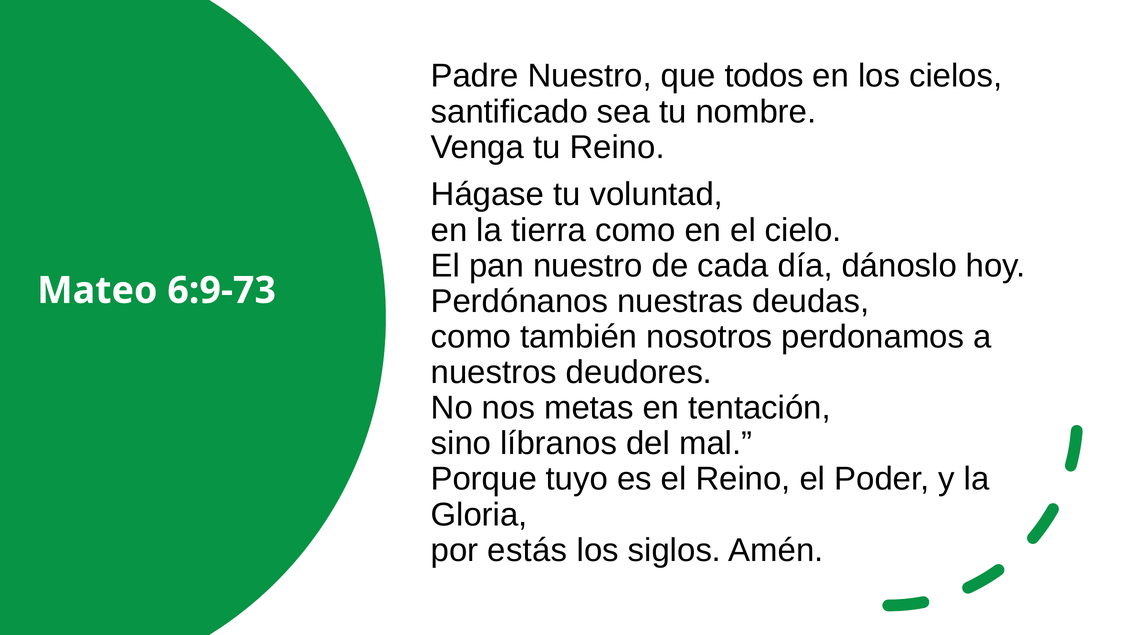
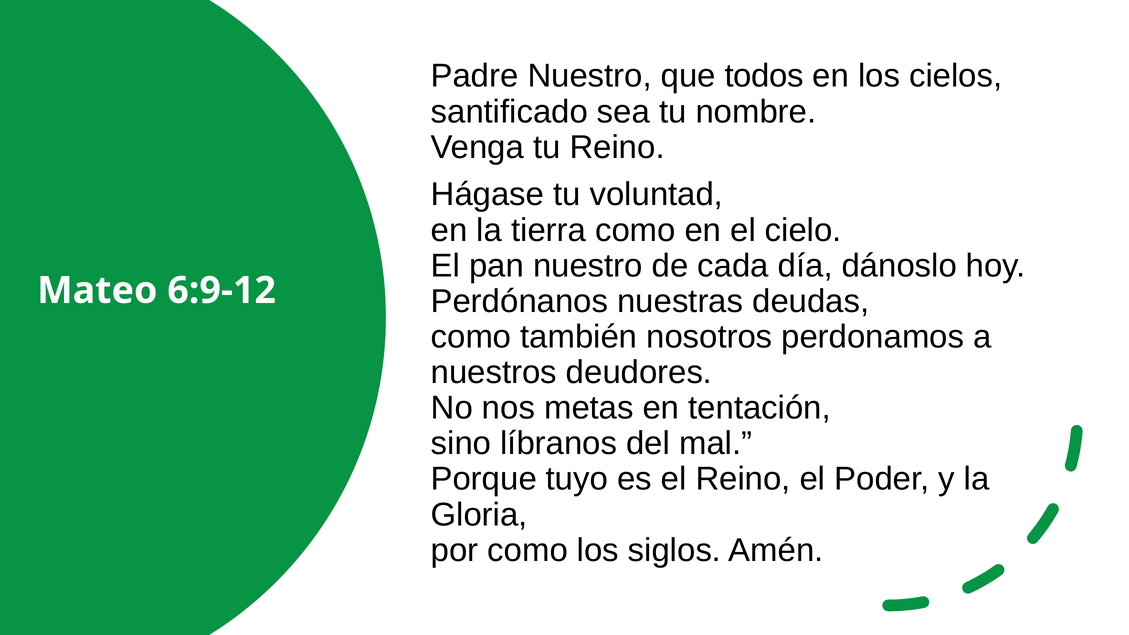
6:9-73: 6:9-73 -> 6:9-12 (222, 291)
por estás: estás -> como (528, 550)
